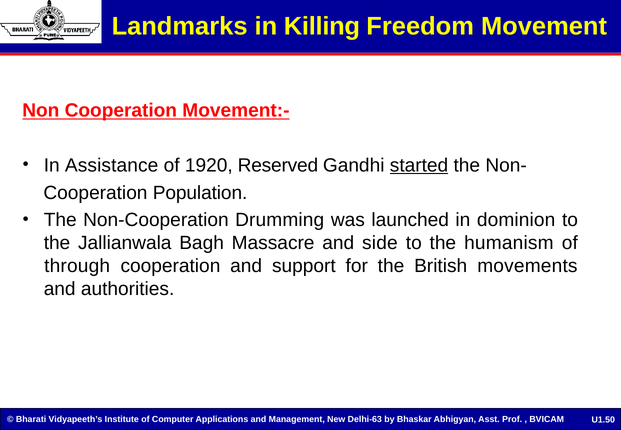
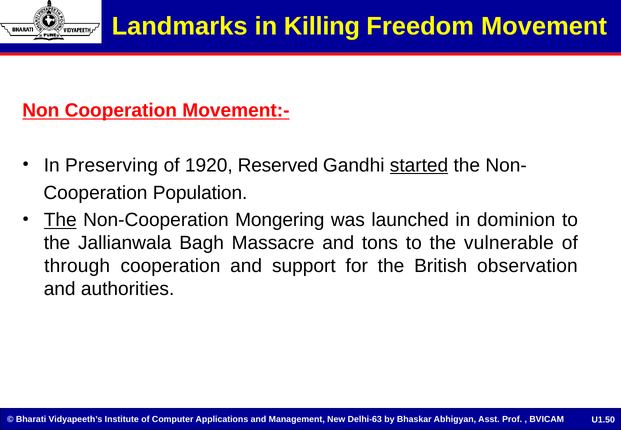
Assistance: Assistance -> Preserving (112, 165)
The underline: none -> present (60, 220)
Drumming: Drumming -> Mongering (280, 220)
side: side -> tons (380, 243)
humanism: humanism -> vulnerable (509, 243)
movements: movements -> observation (527, 266)
